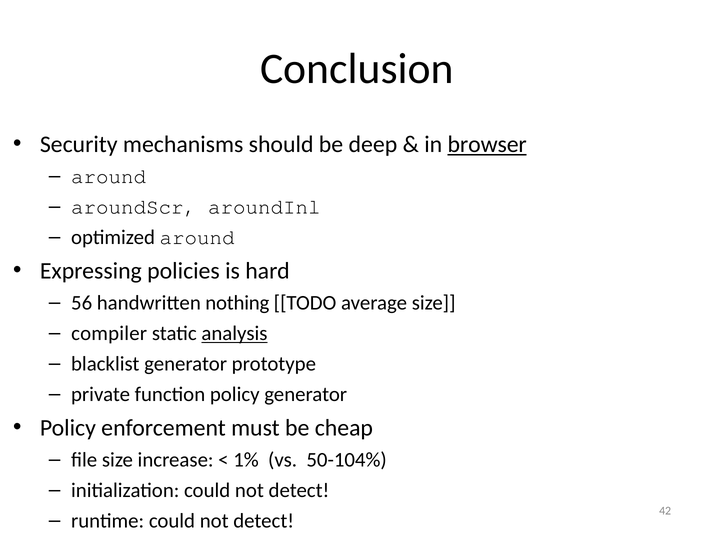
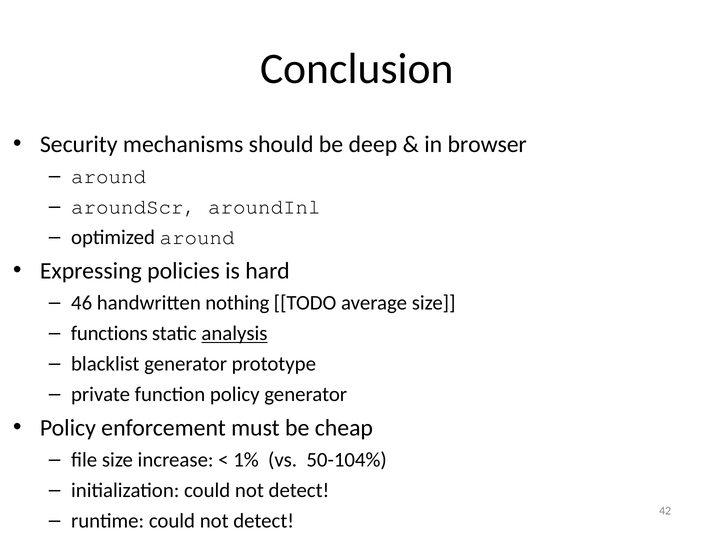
browser underline: present -> none (487, 144)
56: 56 -> 46 (82, 303)
compiler: compiler -> functions (109, 334)
